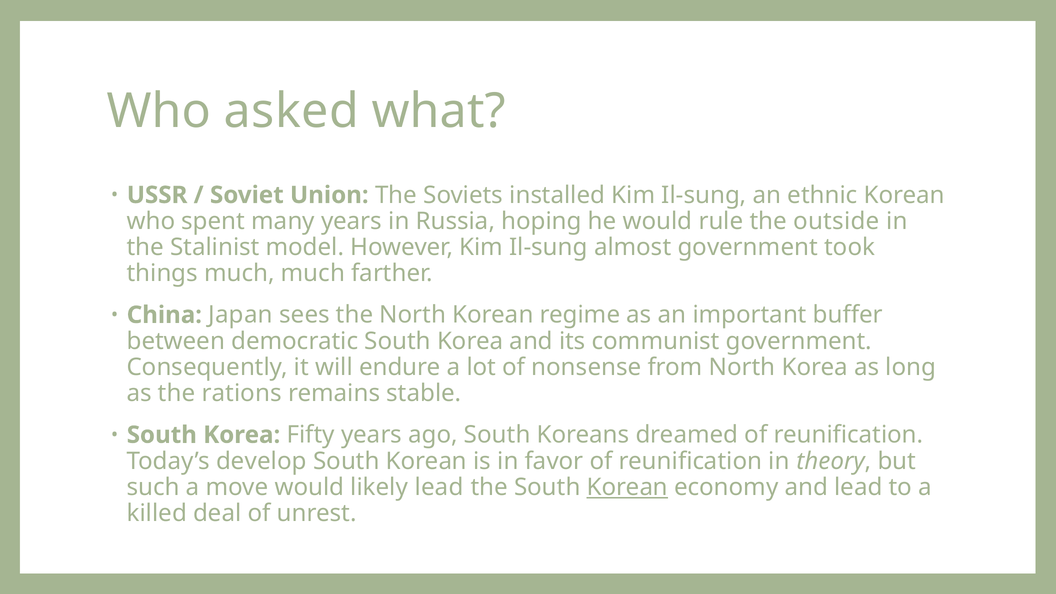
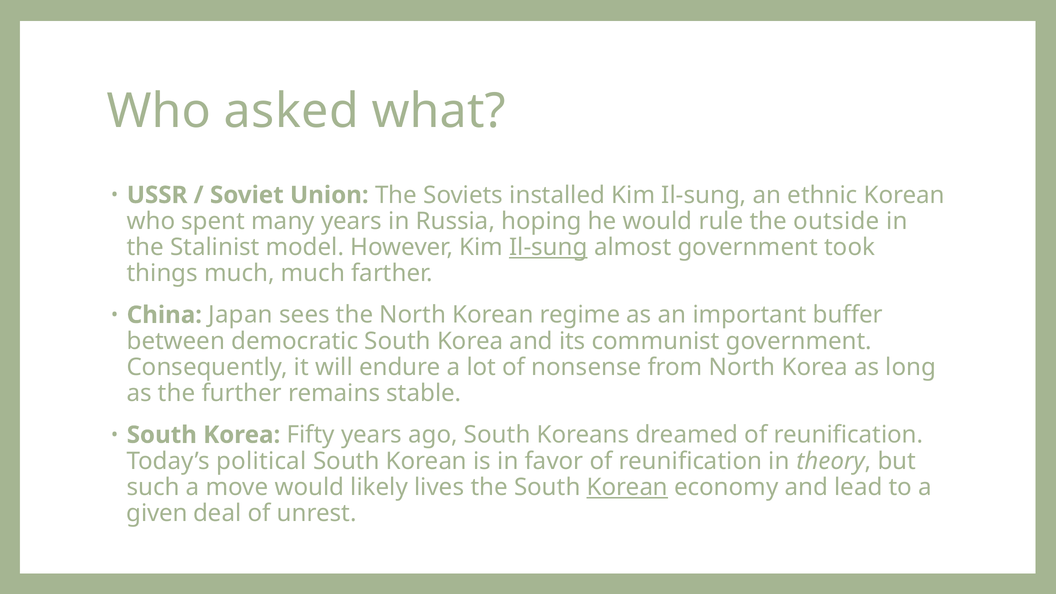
Il-sung underline: none -> present (548, 247)
rations: rations -> further (242, 393)
develop: develop -> political (261, 461)
likely lead: lead -> lives (439, 487)
killed: killed -> given (157, 513)
